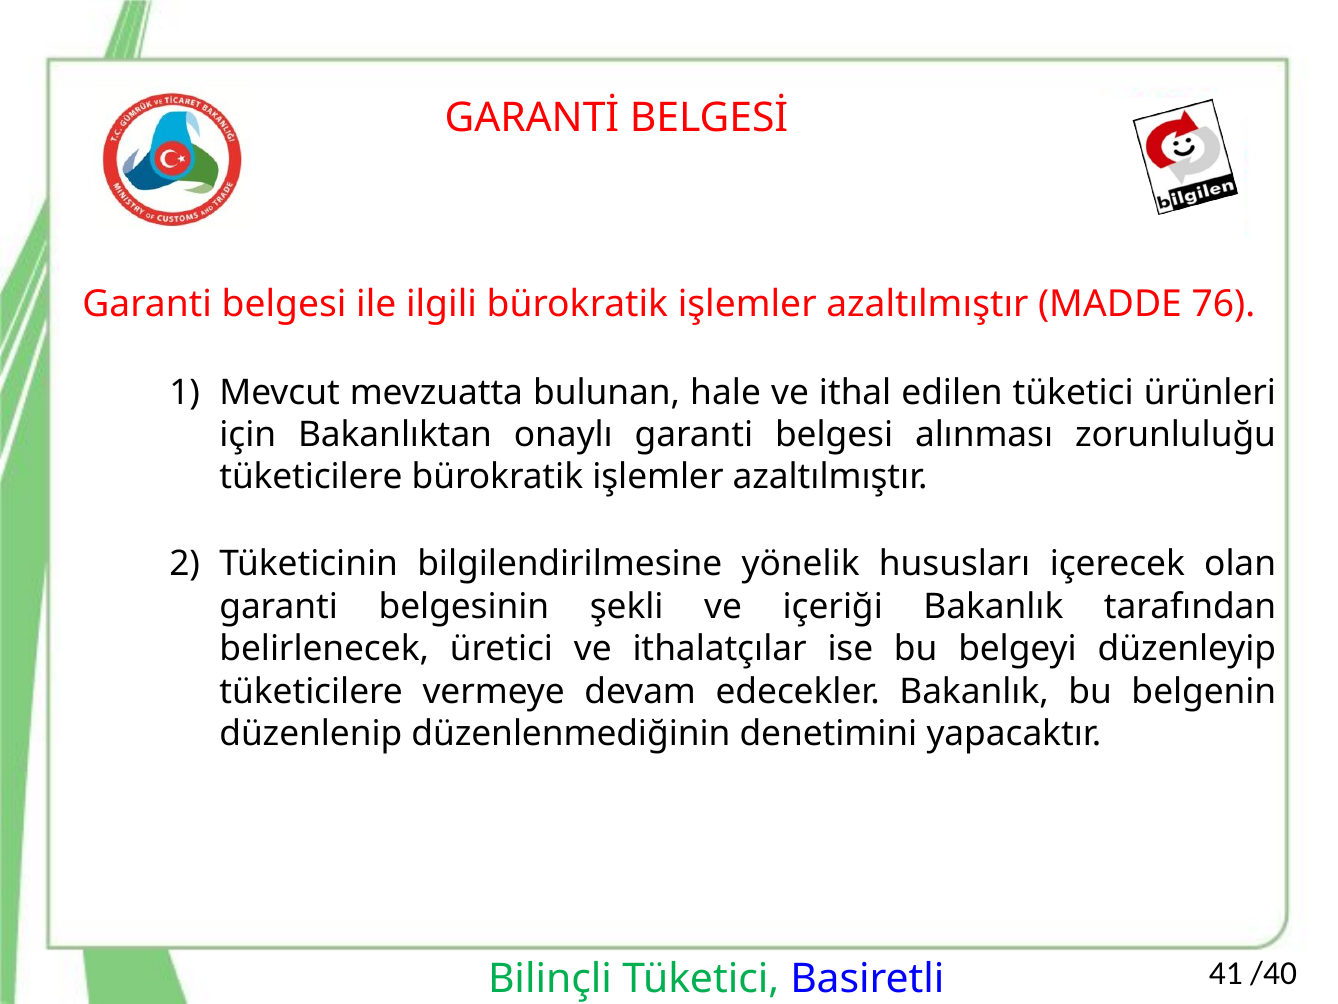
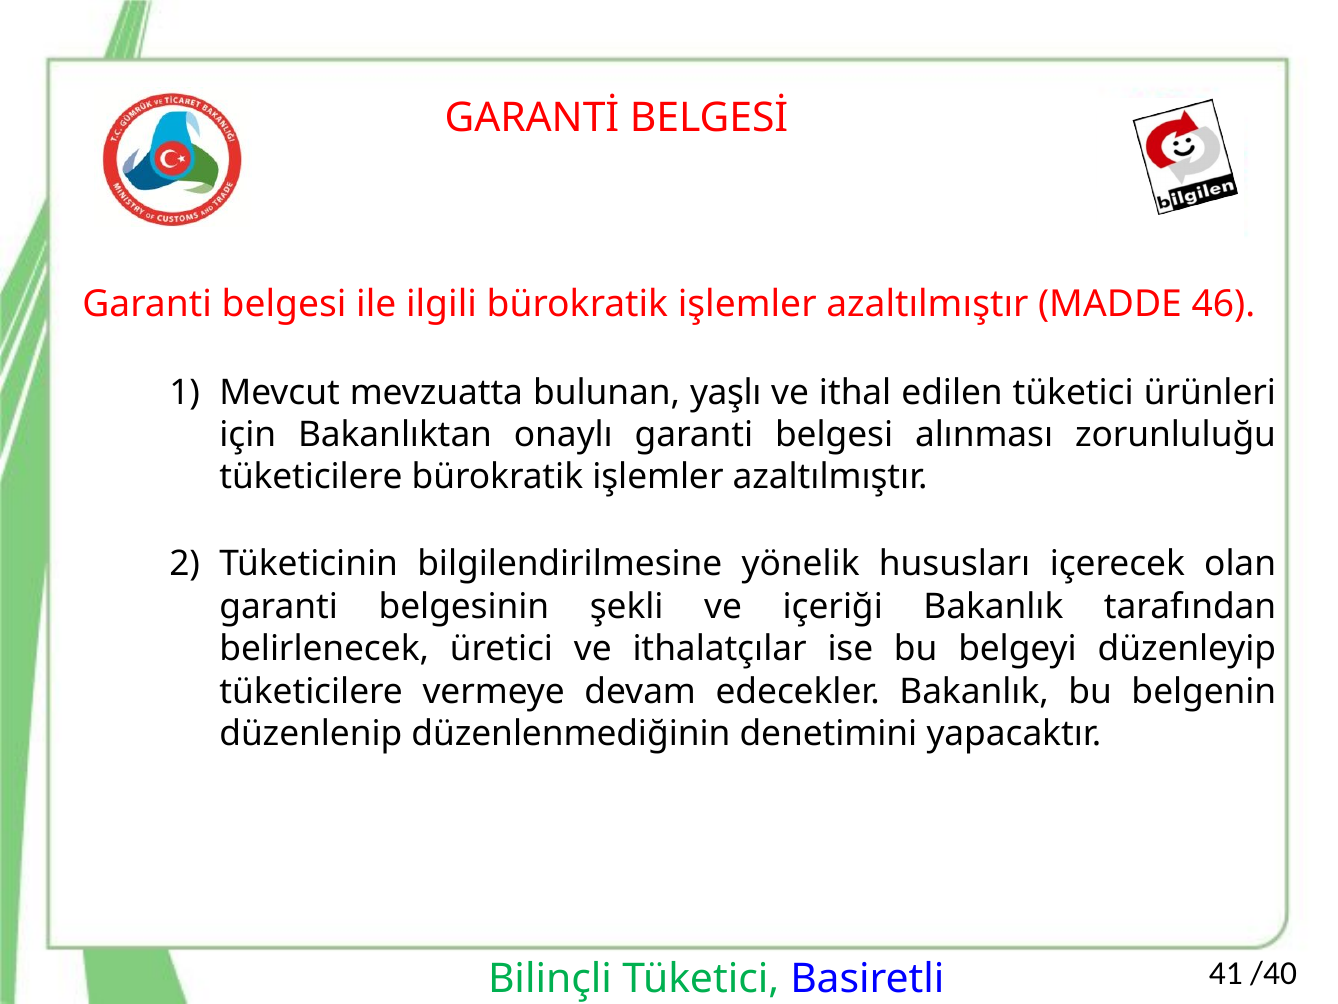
76: 76 -> 46 (1223, 304)
hale: hale -> yaşlı (726, 392)
